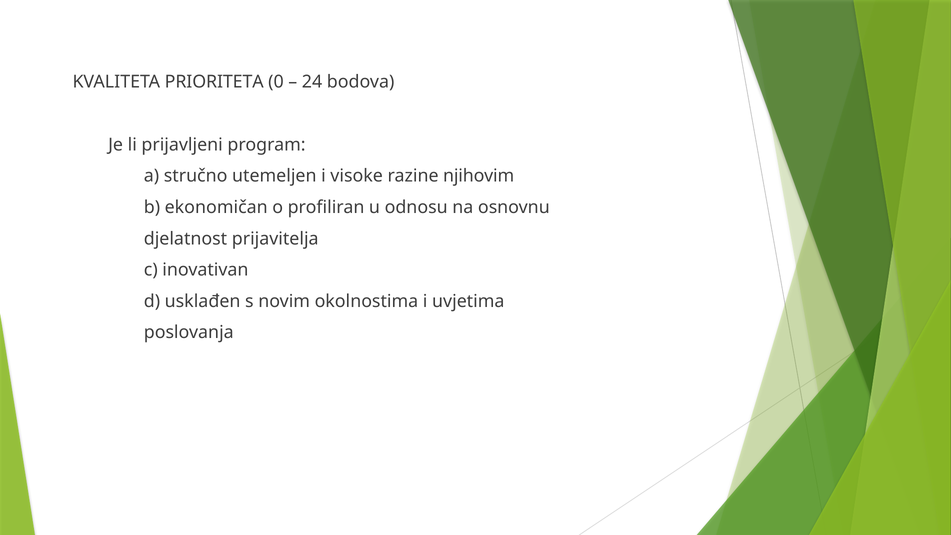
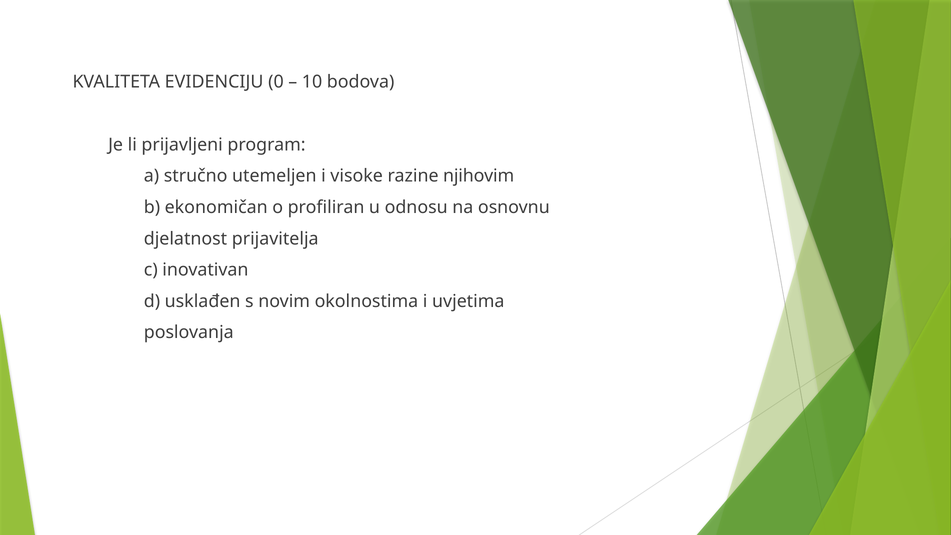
PRIORITETA: PRIORITETA -> EVIDENCIJU (214, 82)
24: 24 -> 10 (312, 82)
